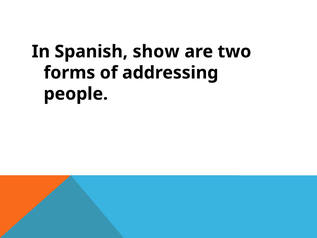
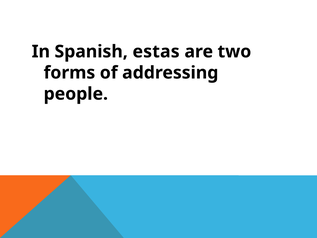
show: show -> estas (156, 52)
